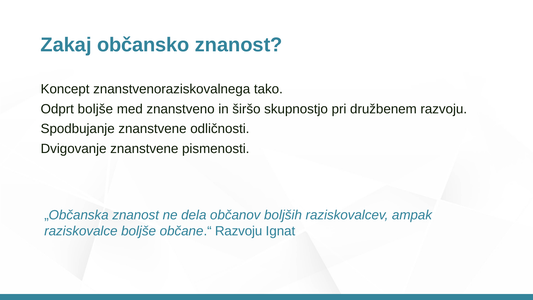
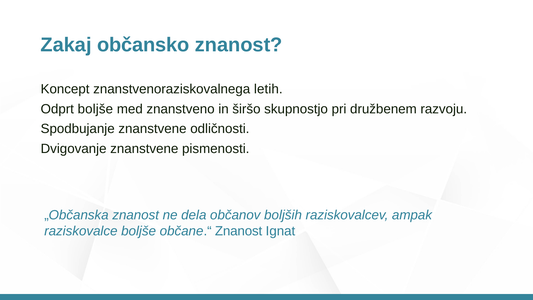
tako: tako -> letih (268, 89)
občane.“ Razvoju: Razvoju -> Znanost (239, 231)
